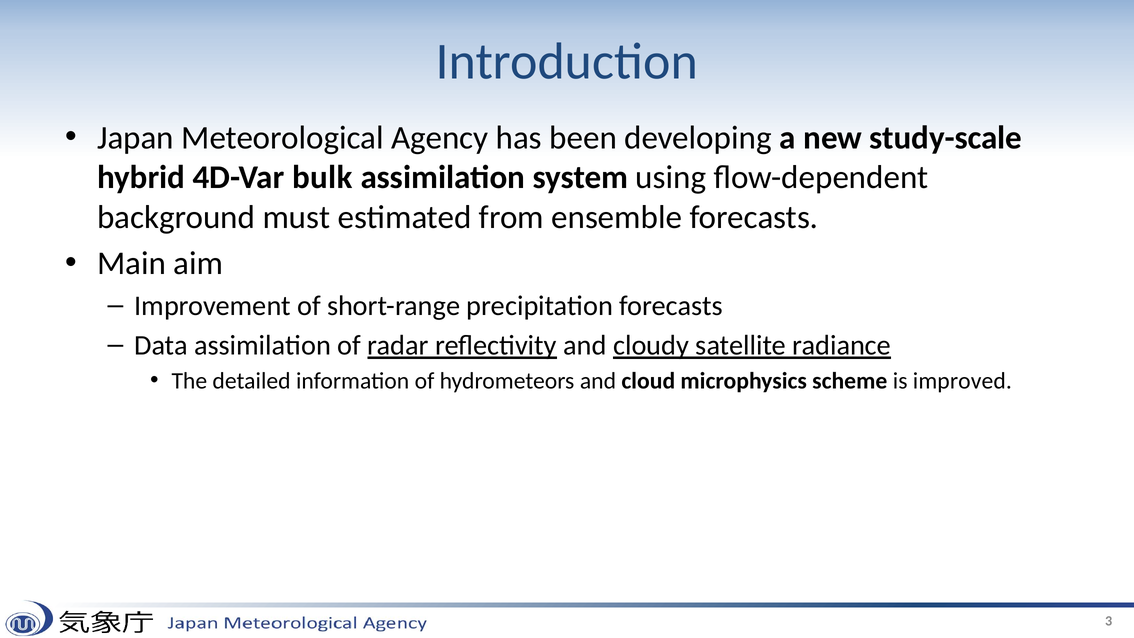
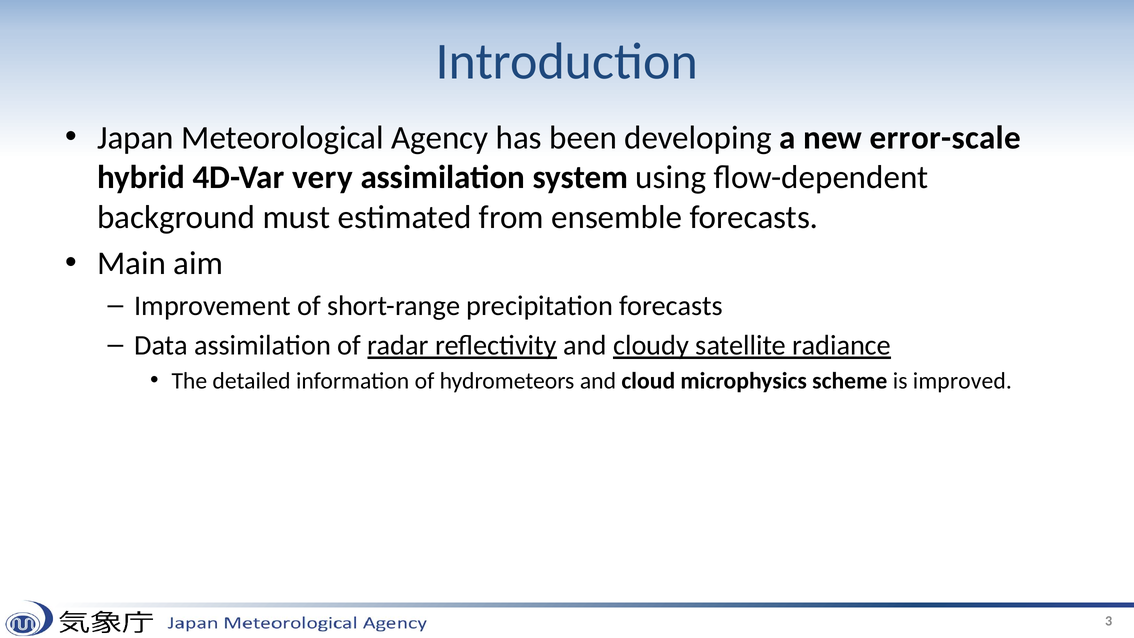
study-scale: study-scale -> error-scale (946, 138)
bulk: bulk -> very (322, 177)
